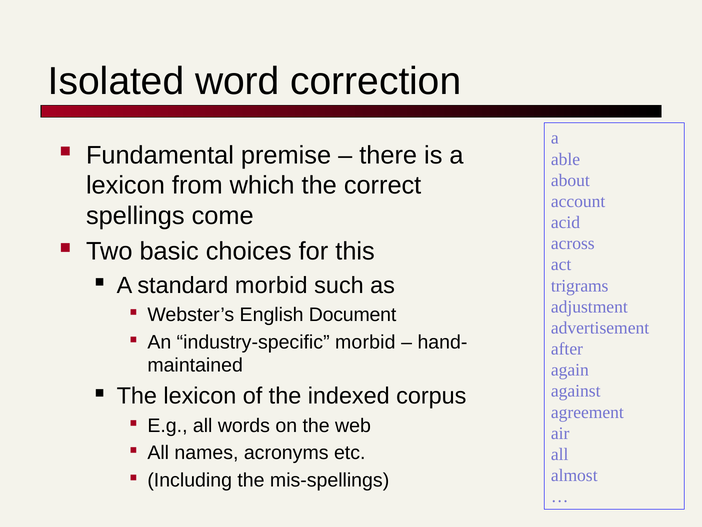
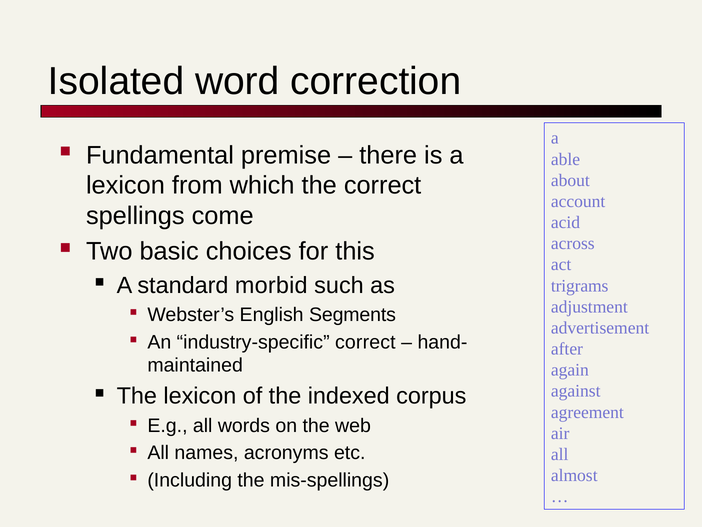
Document: Document -> Segments (352, 314)
industry-specific morbid: morbid -> correct (365, 342)
